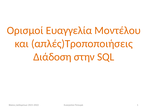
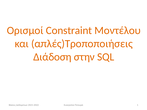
Ορισμοί Ευαγγελία: Ευαγγελία -> Constraint (69, 31)
